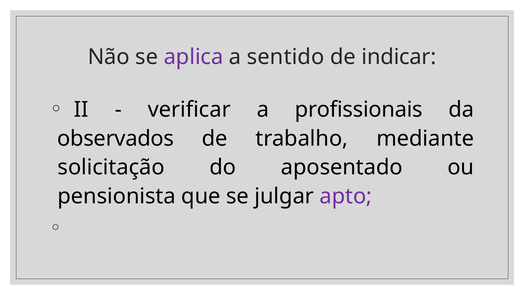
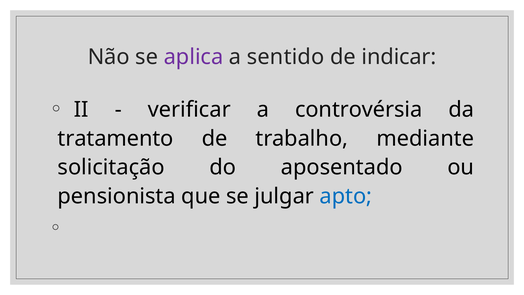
profissionais: profissionais -> controvérsia (359, 110)
observados: observados -> tratamento (116, 138)
apto colour: purple -> blue (346, 196)
